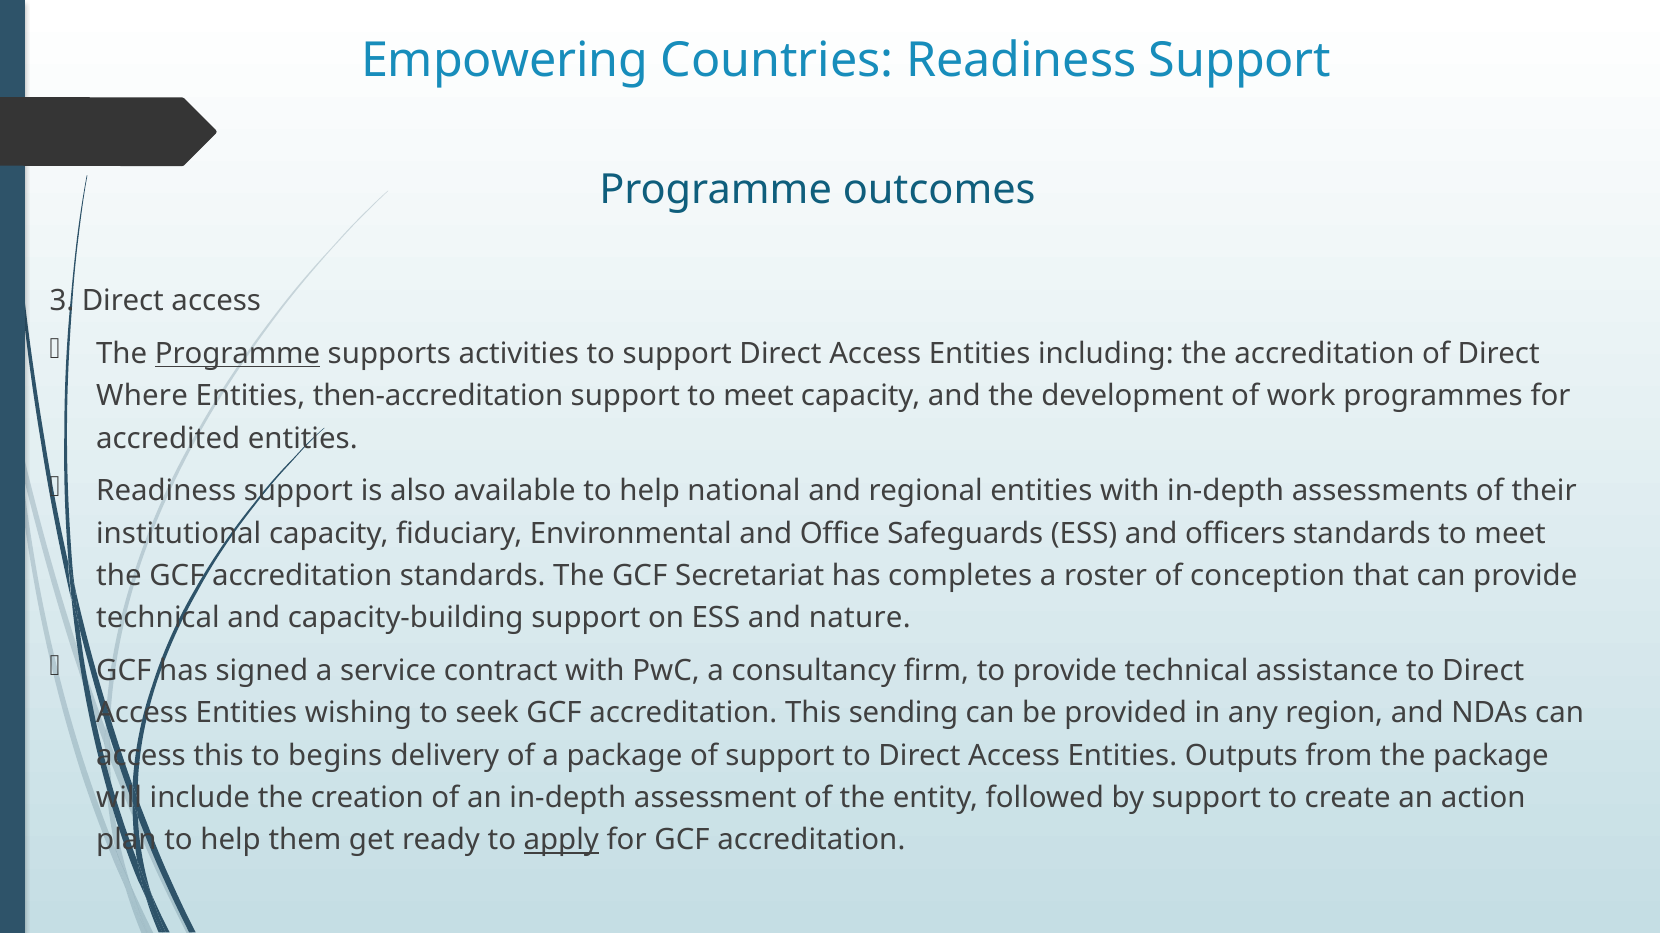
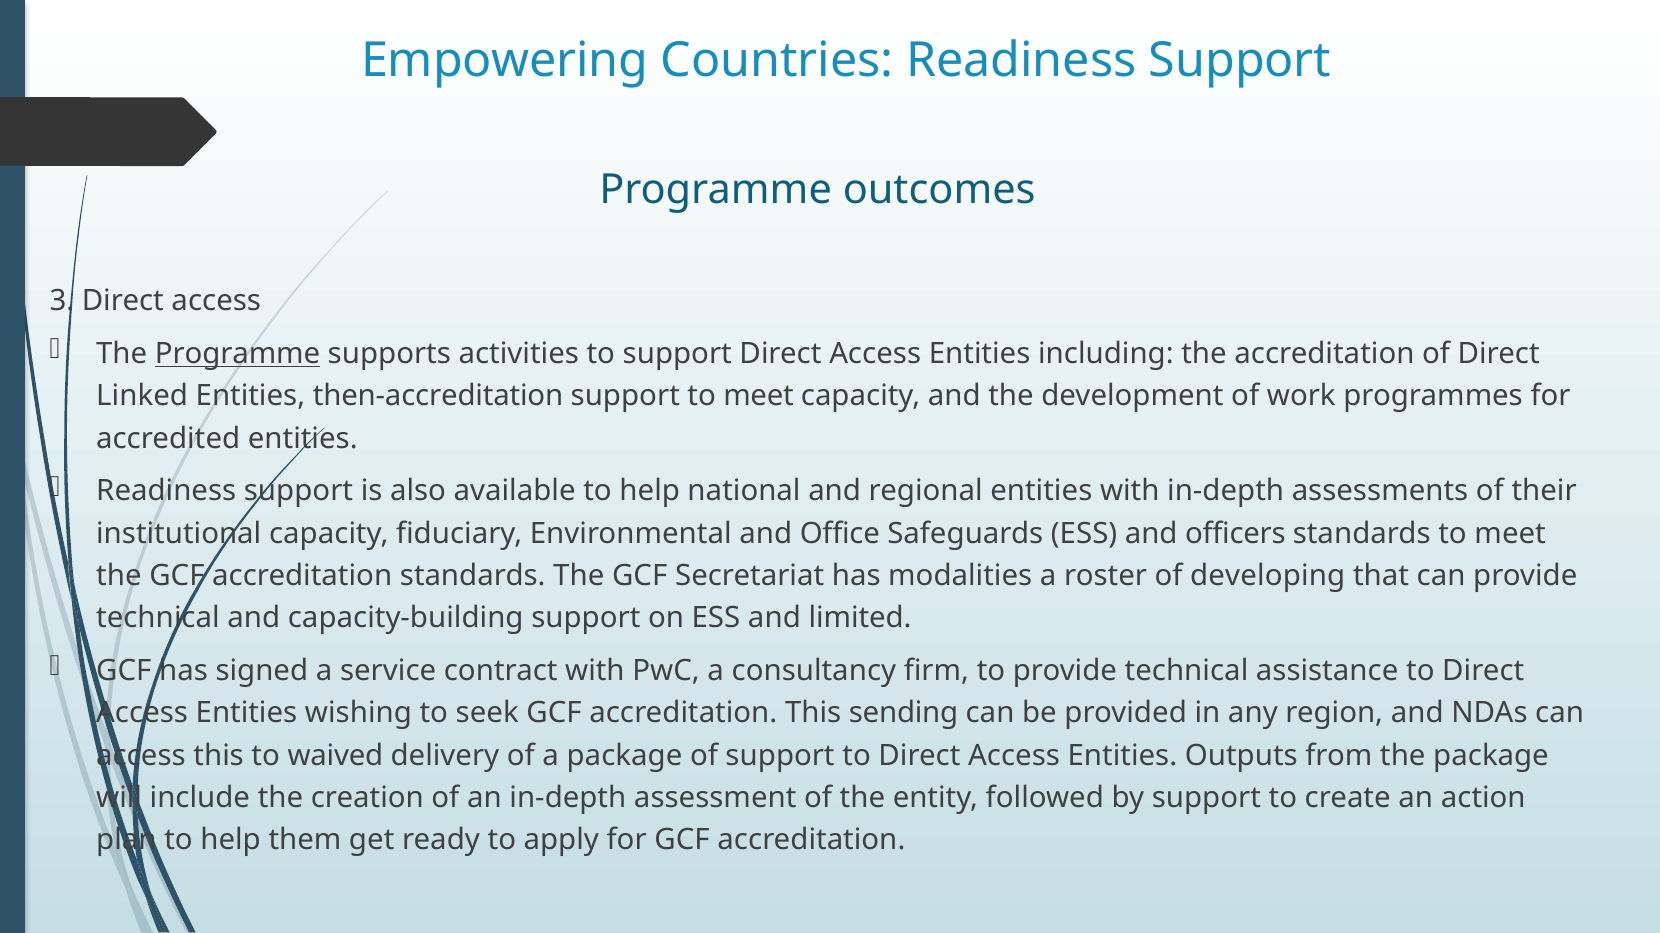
Where: Where -> Linked (142, 396)
completes: completes -> modalities (960, 576)
conception: conception -> developing (1268, 576)
nature: nature -> limited (860, 619)
begins: begins -> waived (335, 756)
apply underline: present -> none (561, 841)
